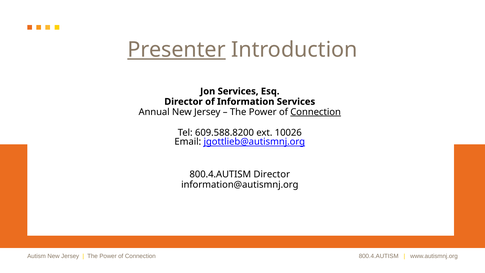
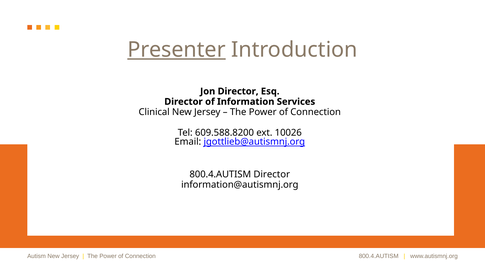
Jon Services: Services -> Director (238, 91)
Annual: Annual -> Clinical (154, 112)
Connection underline: present -> none (316, 112)
